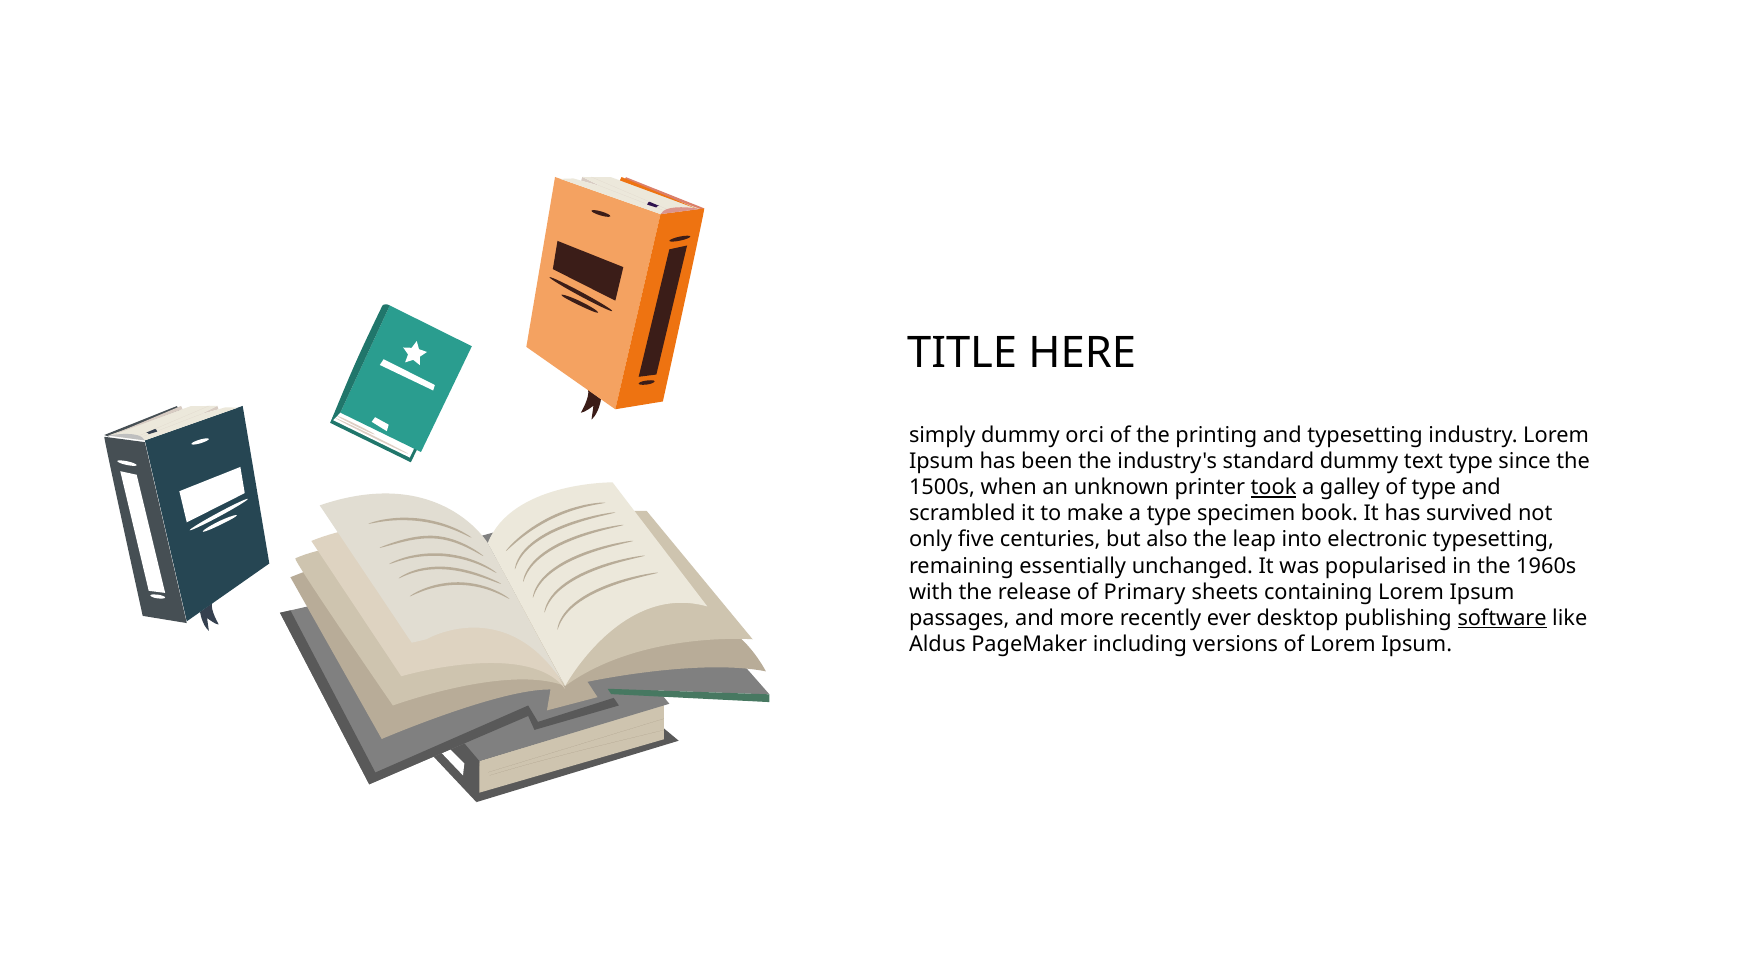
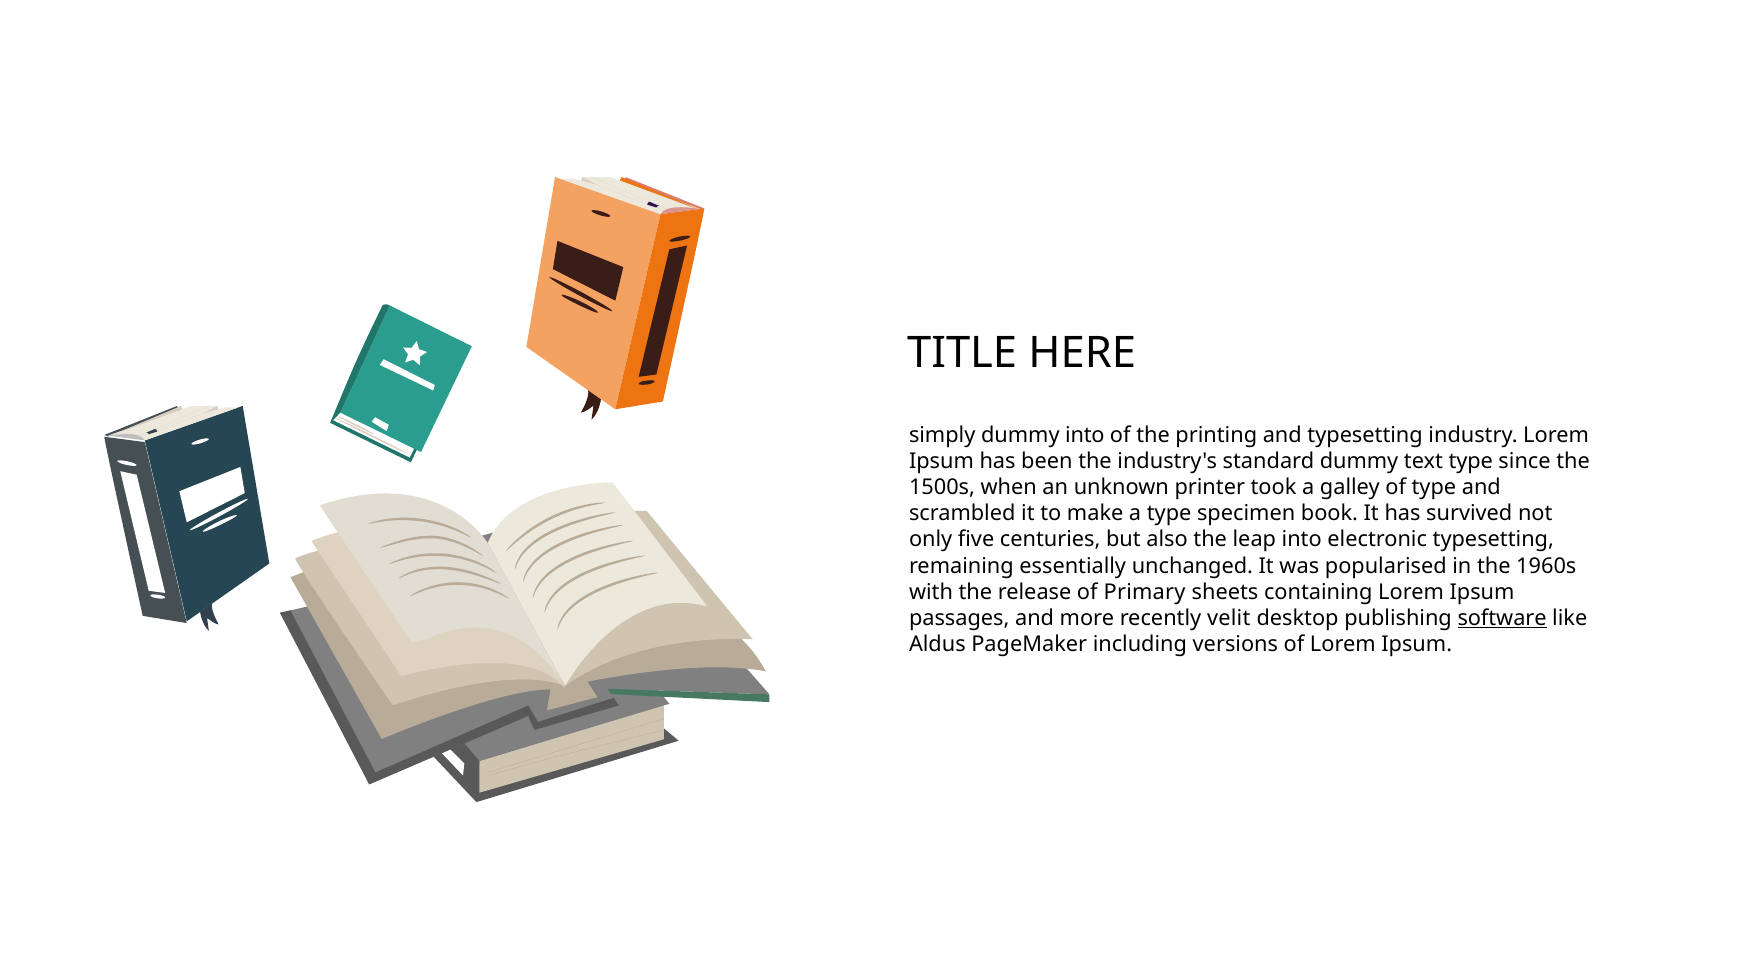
dummy orci: orci -> into (1085, 435)
took underline: present -> none (1274, 487)
ever: ever -> velit (1229, 618)
